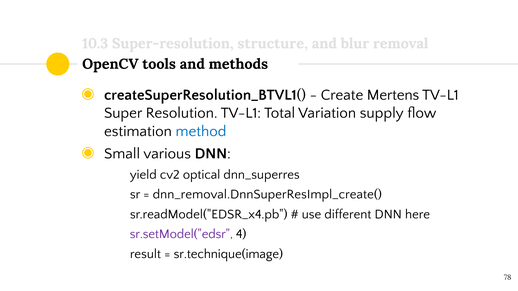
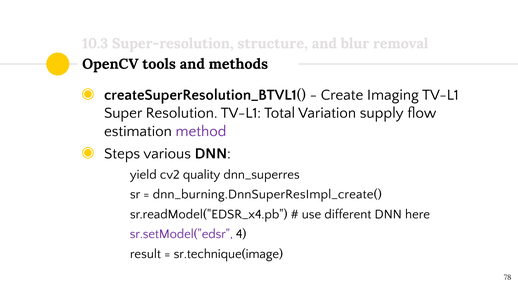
Mertens: Mertens -> Imaging (393, 95)
method colour: blue -> purple (201, 131)
Small: Small -> Steps (122, 154)
optical: optical -> quality (202, 175)
dnn_removal.DnnSuperResImpl_create(: dnn_removal.DnnSuperResImpl_create( -> dnn_burning.DnnSuperResImpl_create( (267, 195)
